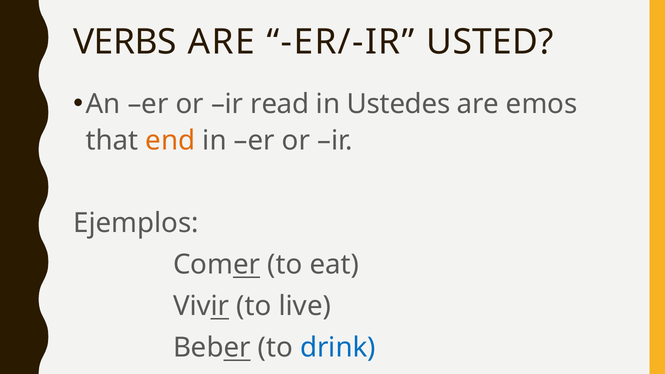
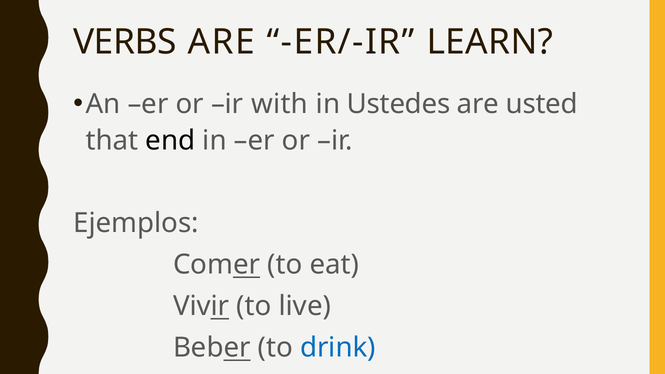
USTED: USTED -> LEARN (490, 42)
read: read -> with (280, 104)
emos: emos -> usted (542, 104)
end colour: orange -> black (170, 141)
